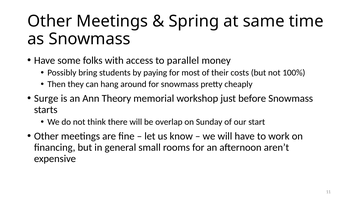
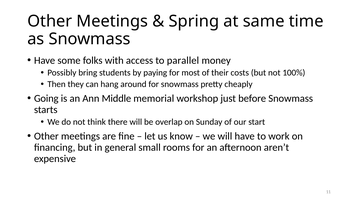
Surge: Surge -> Going (46, 99)
Theory: Theory -> Middle (116, 99)
